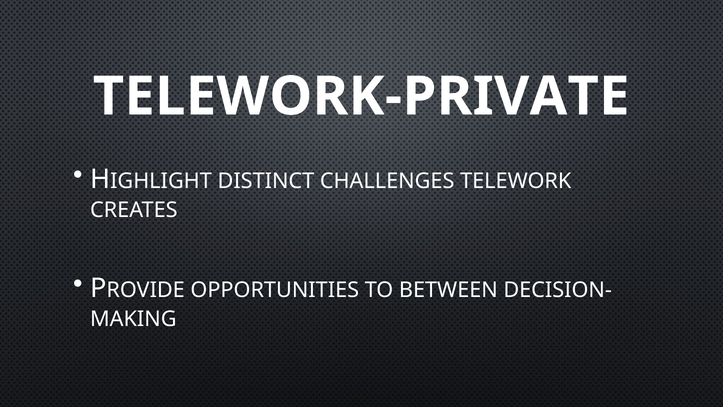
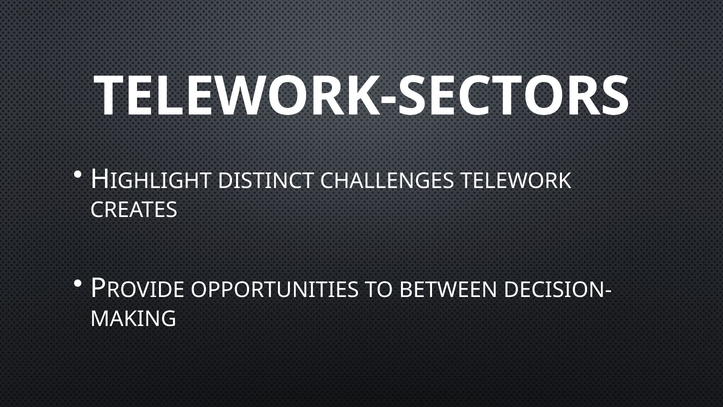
TELEWORK-PRIVATE: TELEWORK-PRIVATE -> TELEWORK-SECTORS (361, 96)
